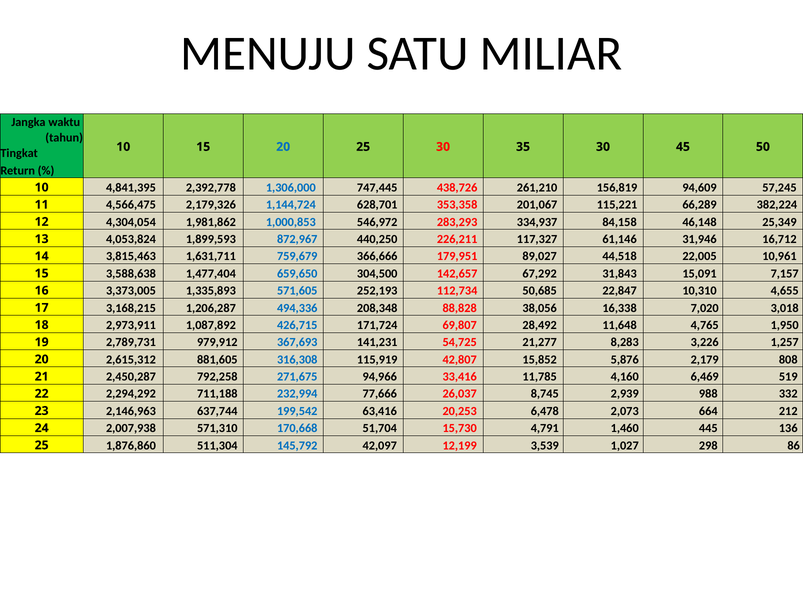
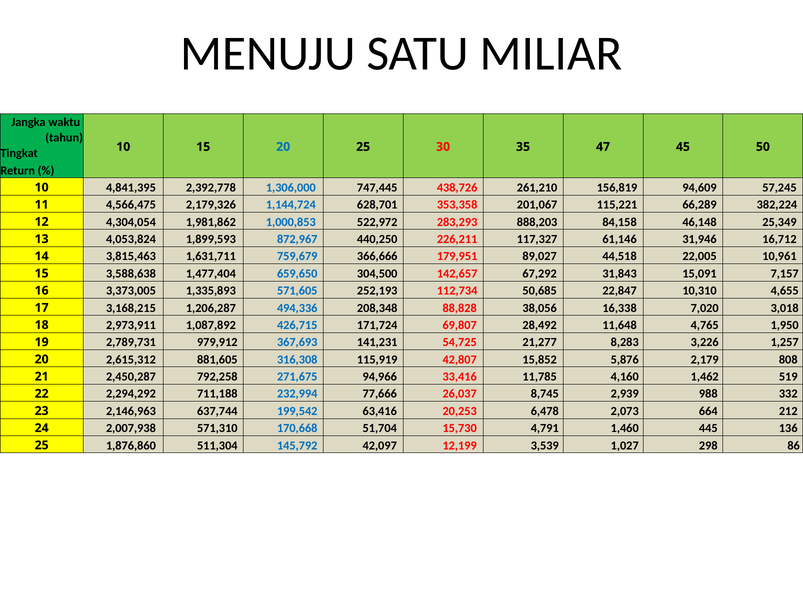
35 30: 30 -> 47 (603, 147)
546,972: 546,972 -> 522,972 (377, 222)
334,937: 334,937 -> 888,203 (537, 222)
6,469: 6,469 -> 1,462 (705, 376)
